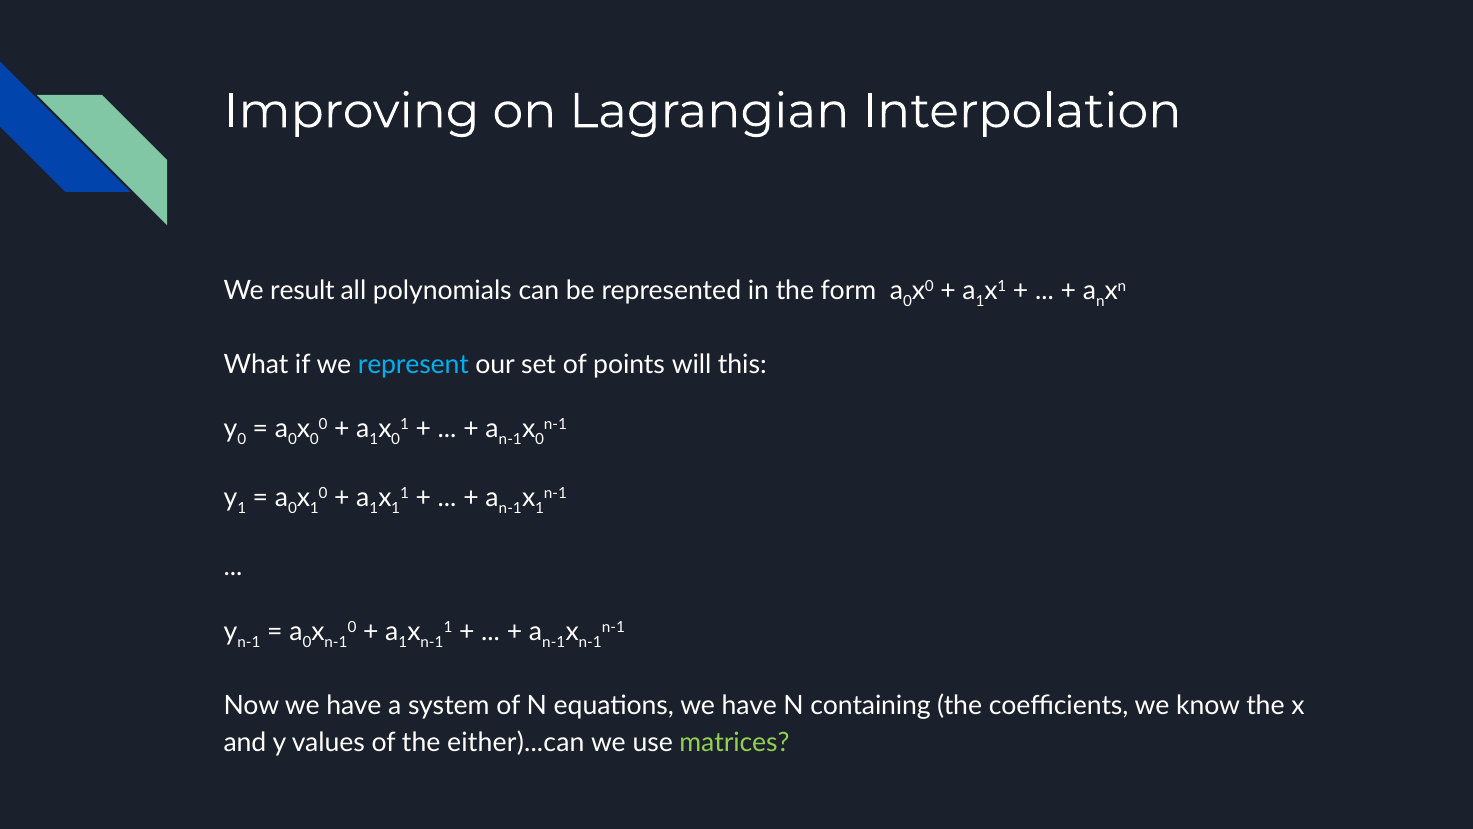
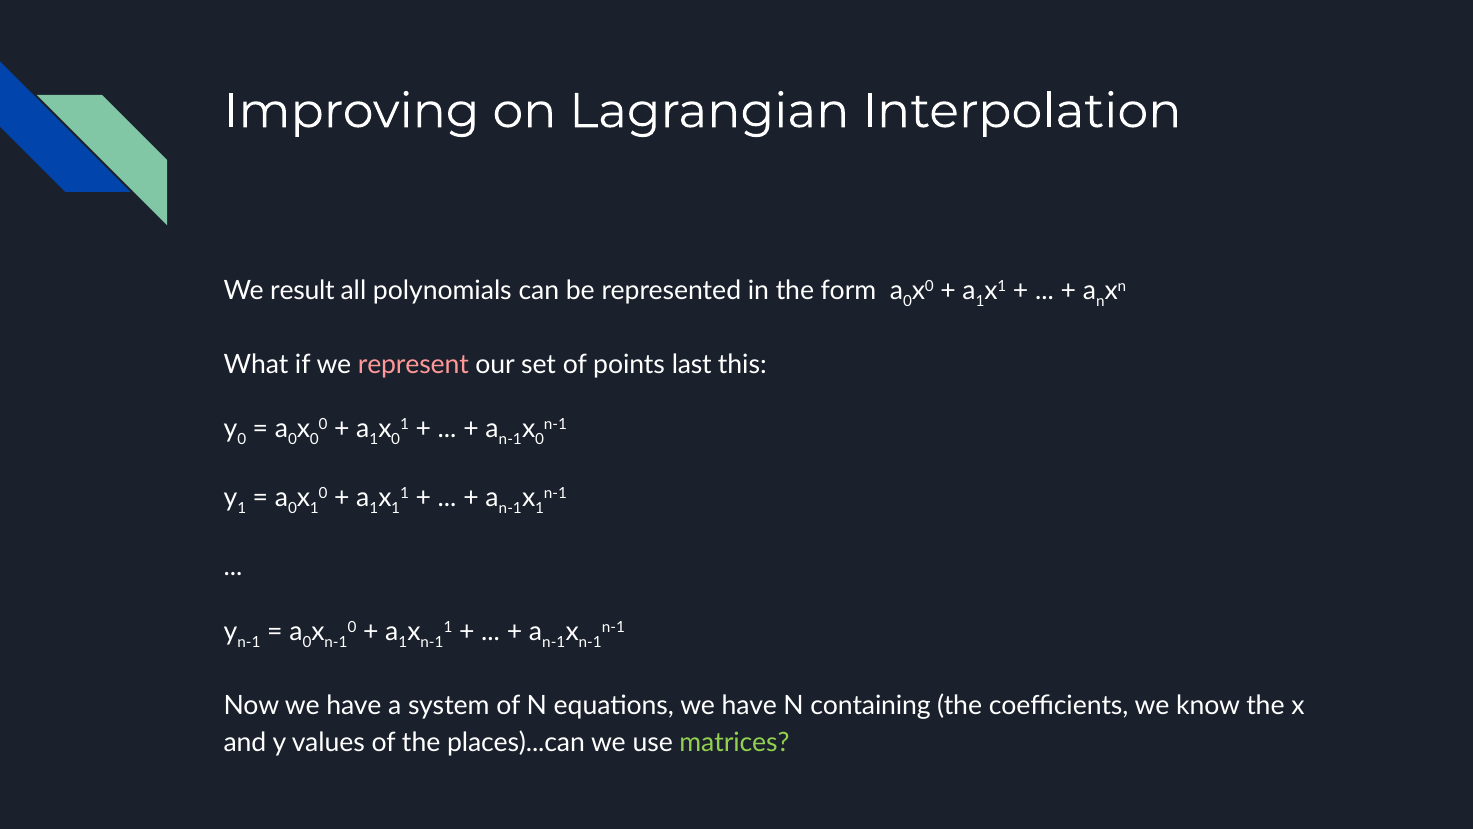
represent colour: light blue -> pink (413, 364)
will: will -> last (692, 364)
either)...can: either)...can -> places)...can (516, 742)
